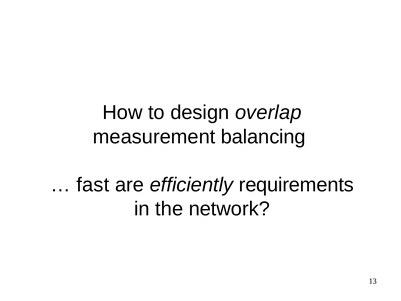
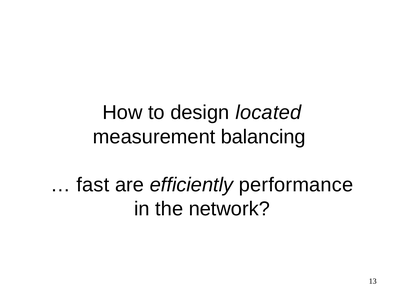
overlap: overlap -> located (268, 113)
requirements: requirements -> performance (296, 185)
